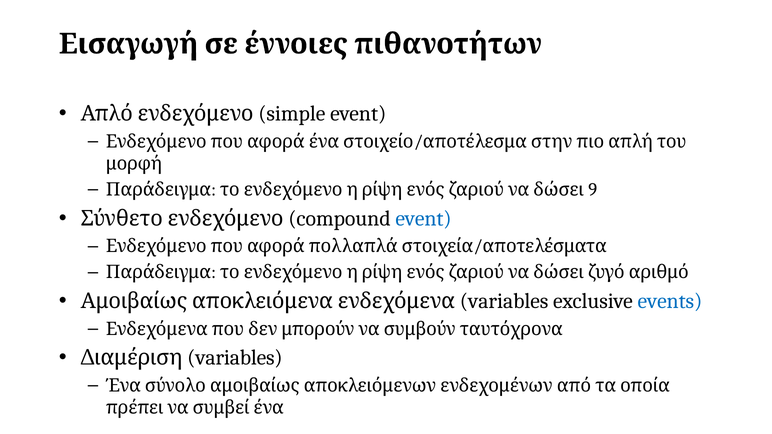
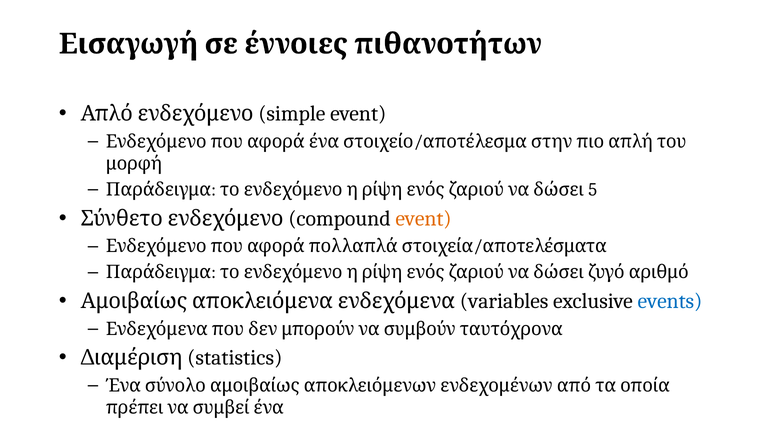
9: 9 -> 5 (593, 190)
event colour: blue -> orange (424, 219)
Διαμέριση variables: variables -> statistics (239, 358)
